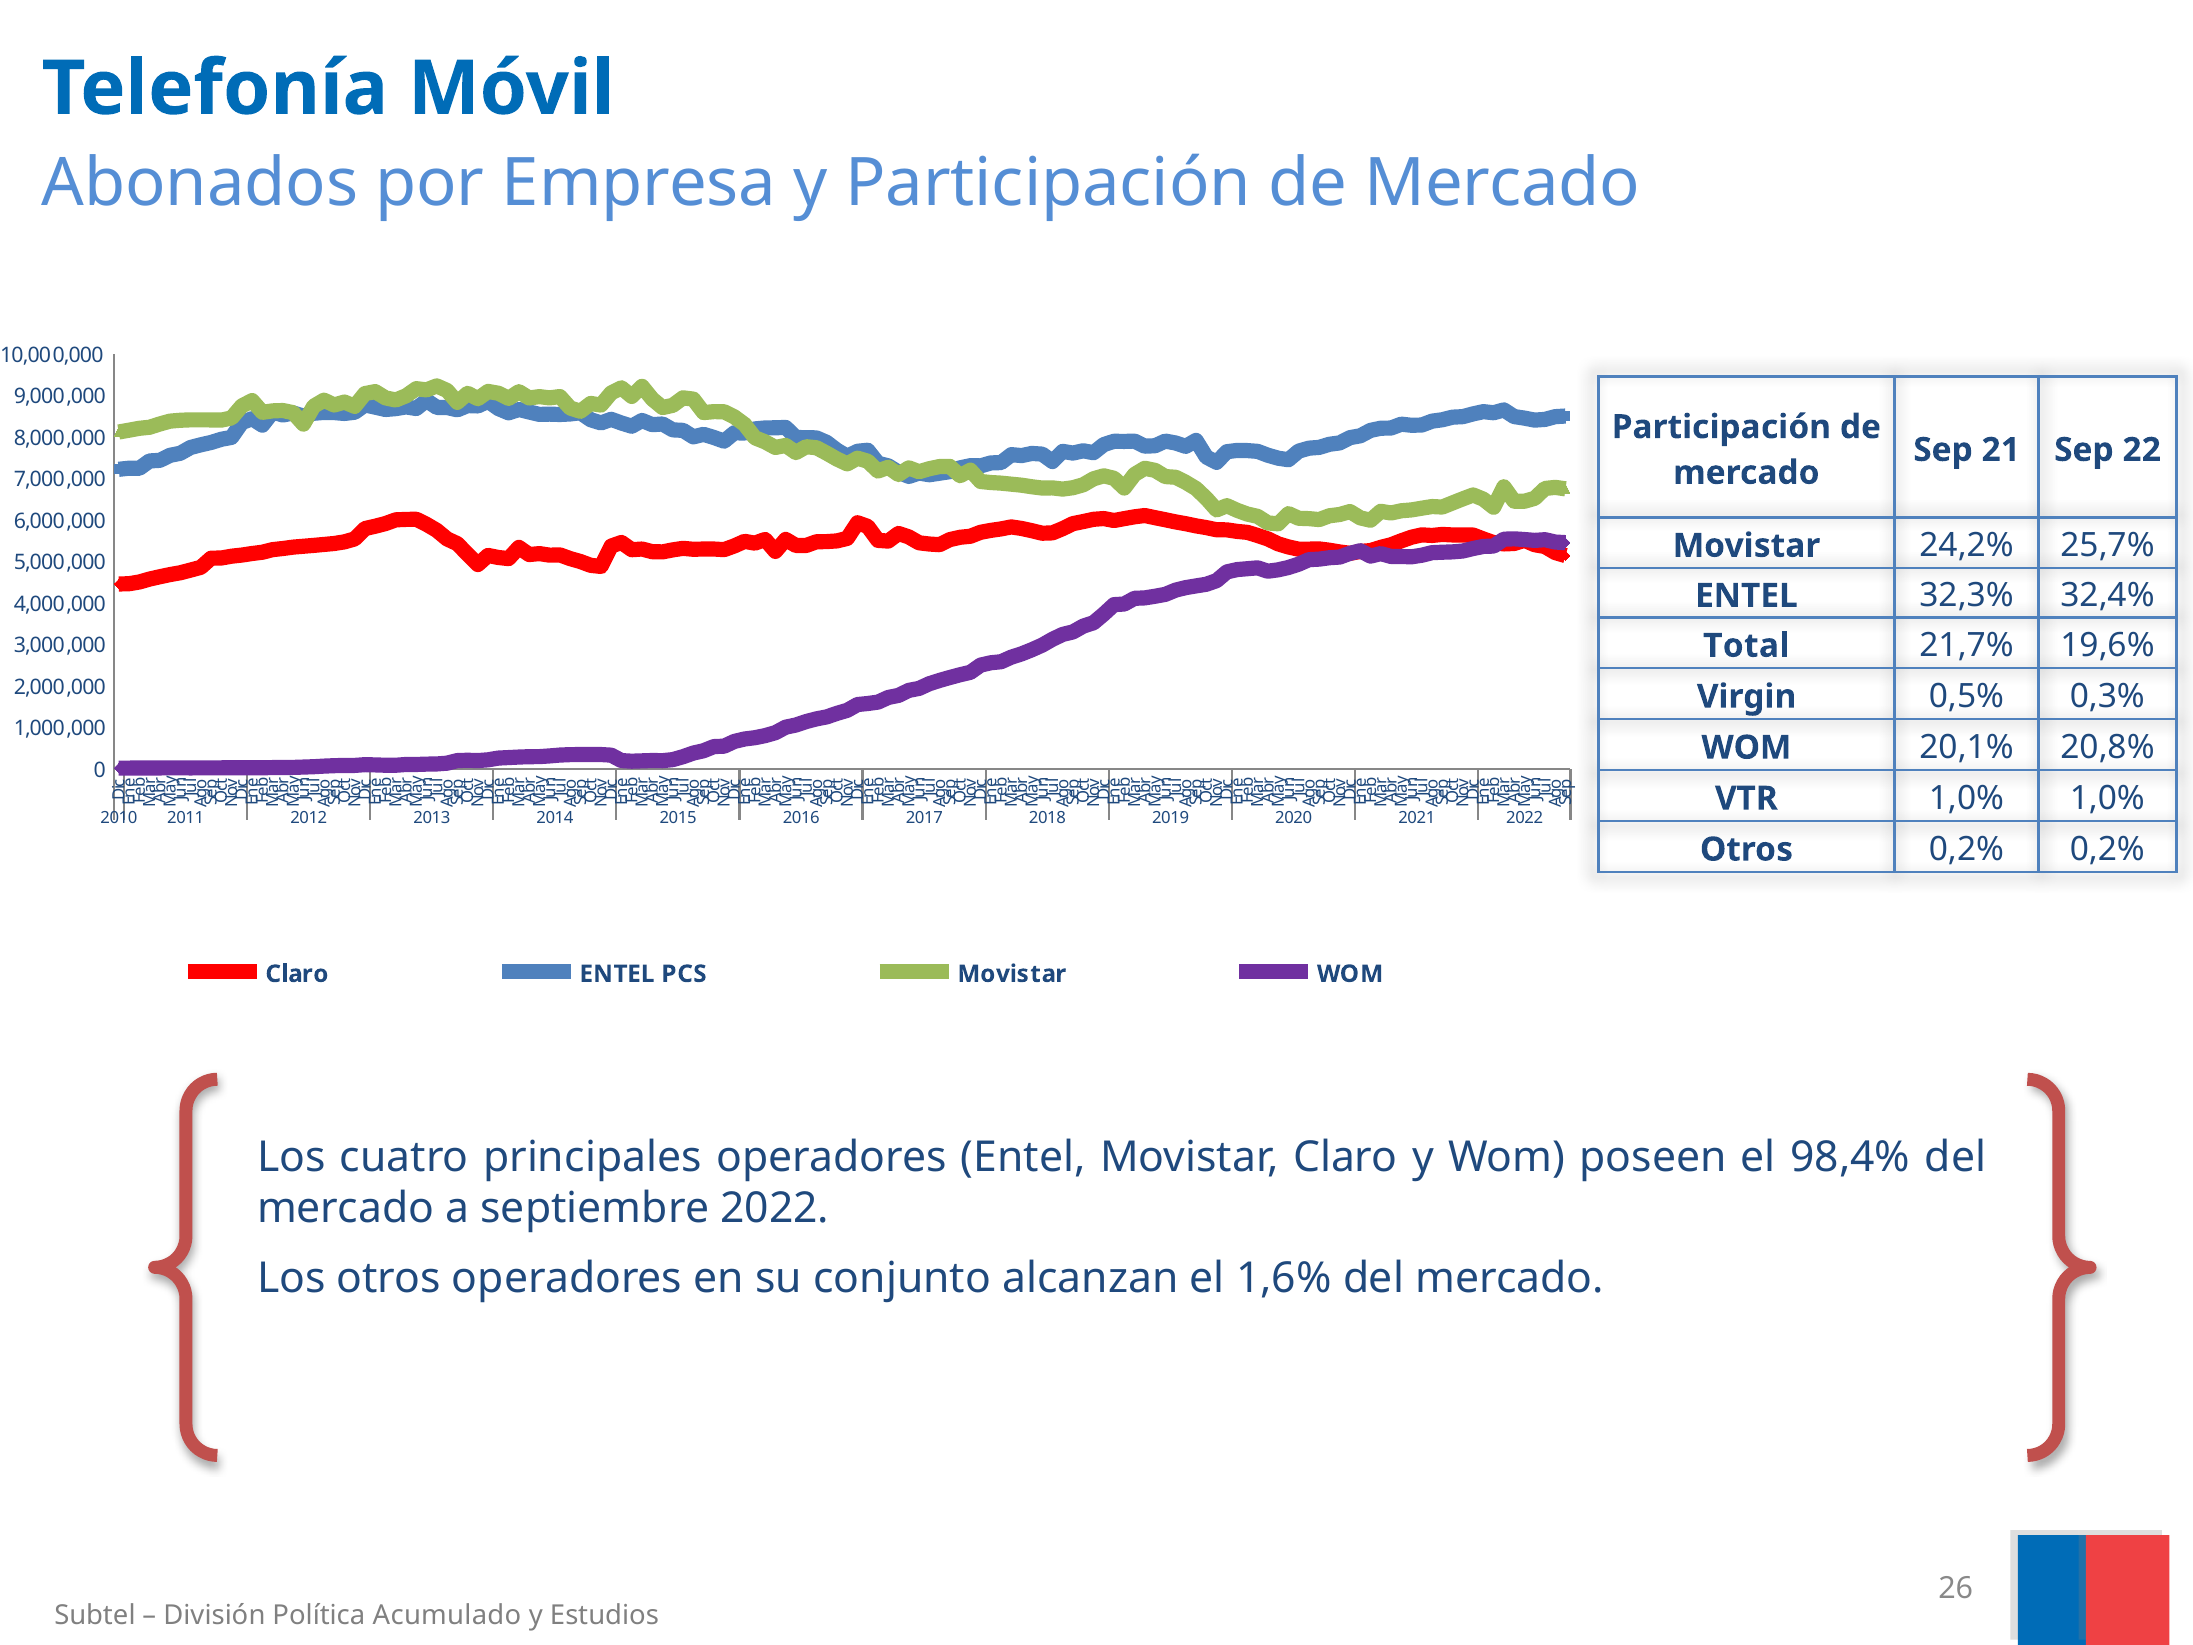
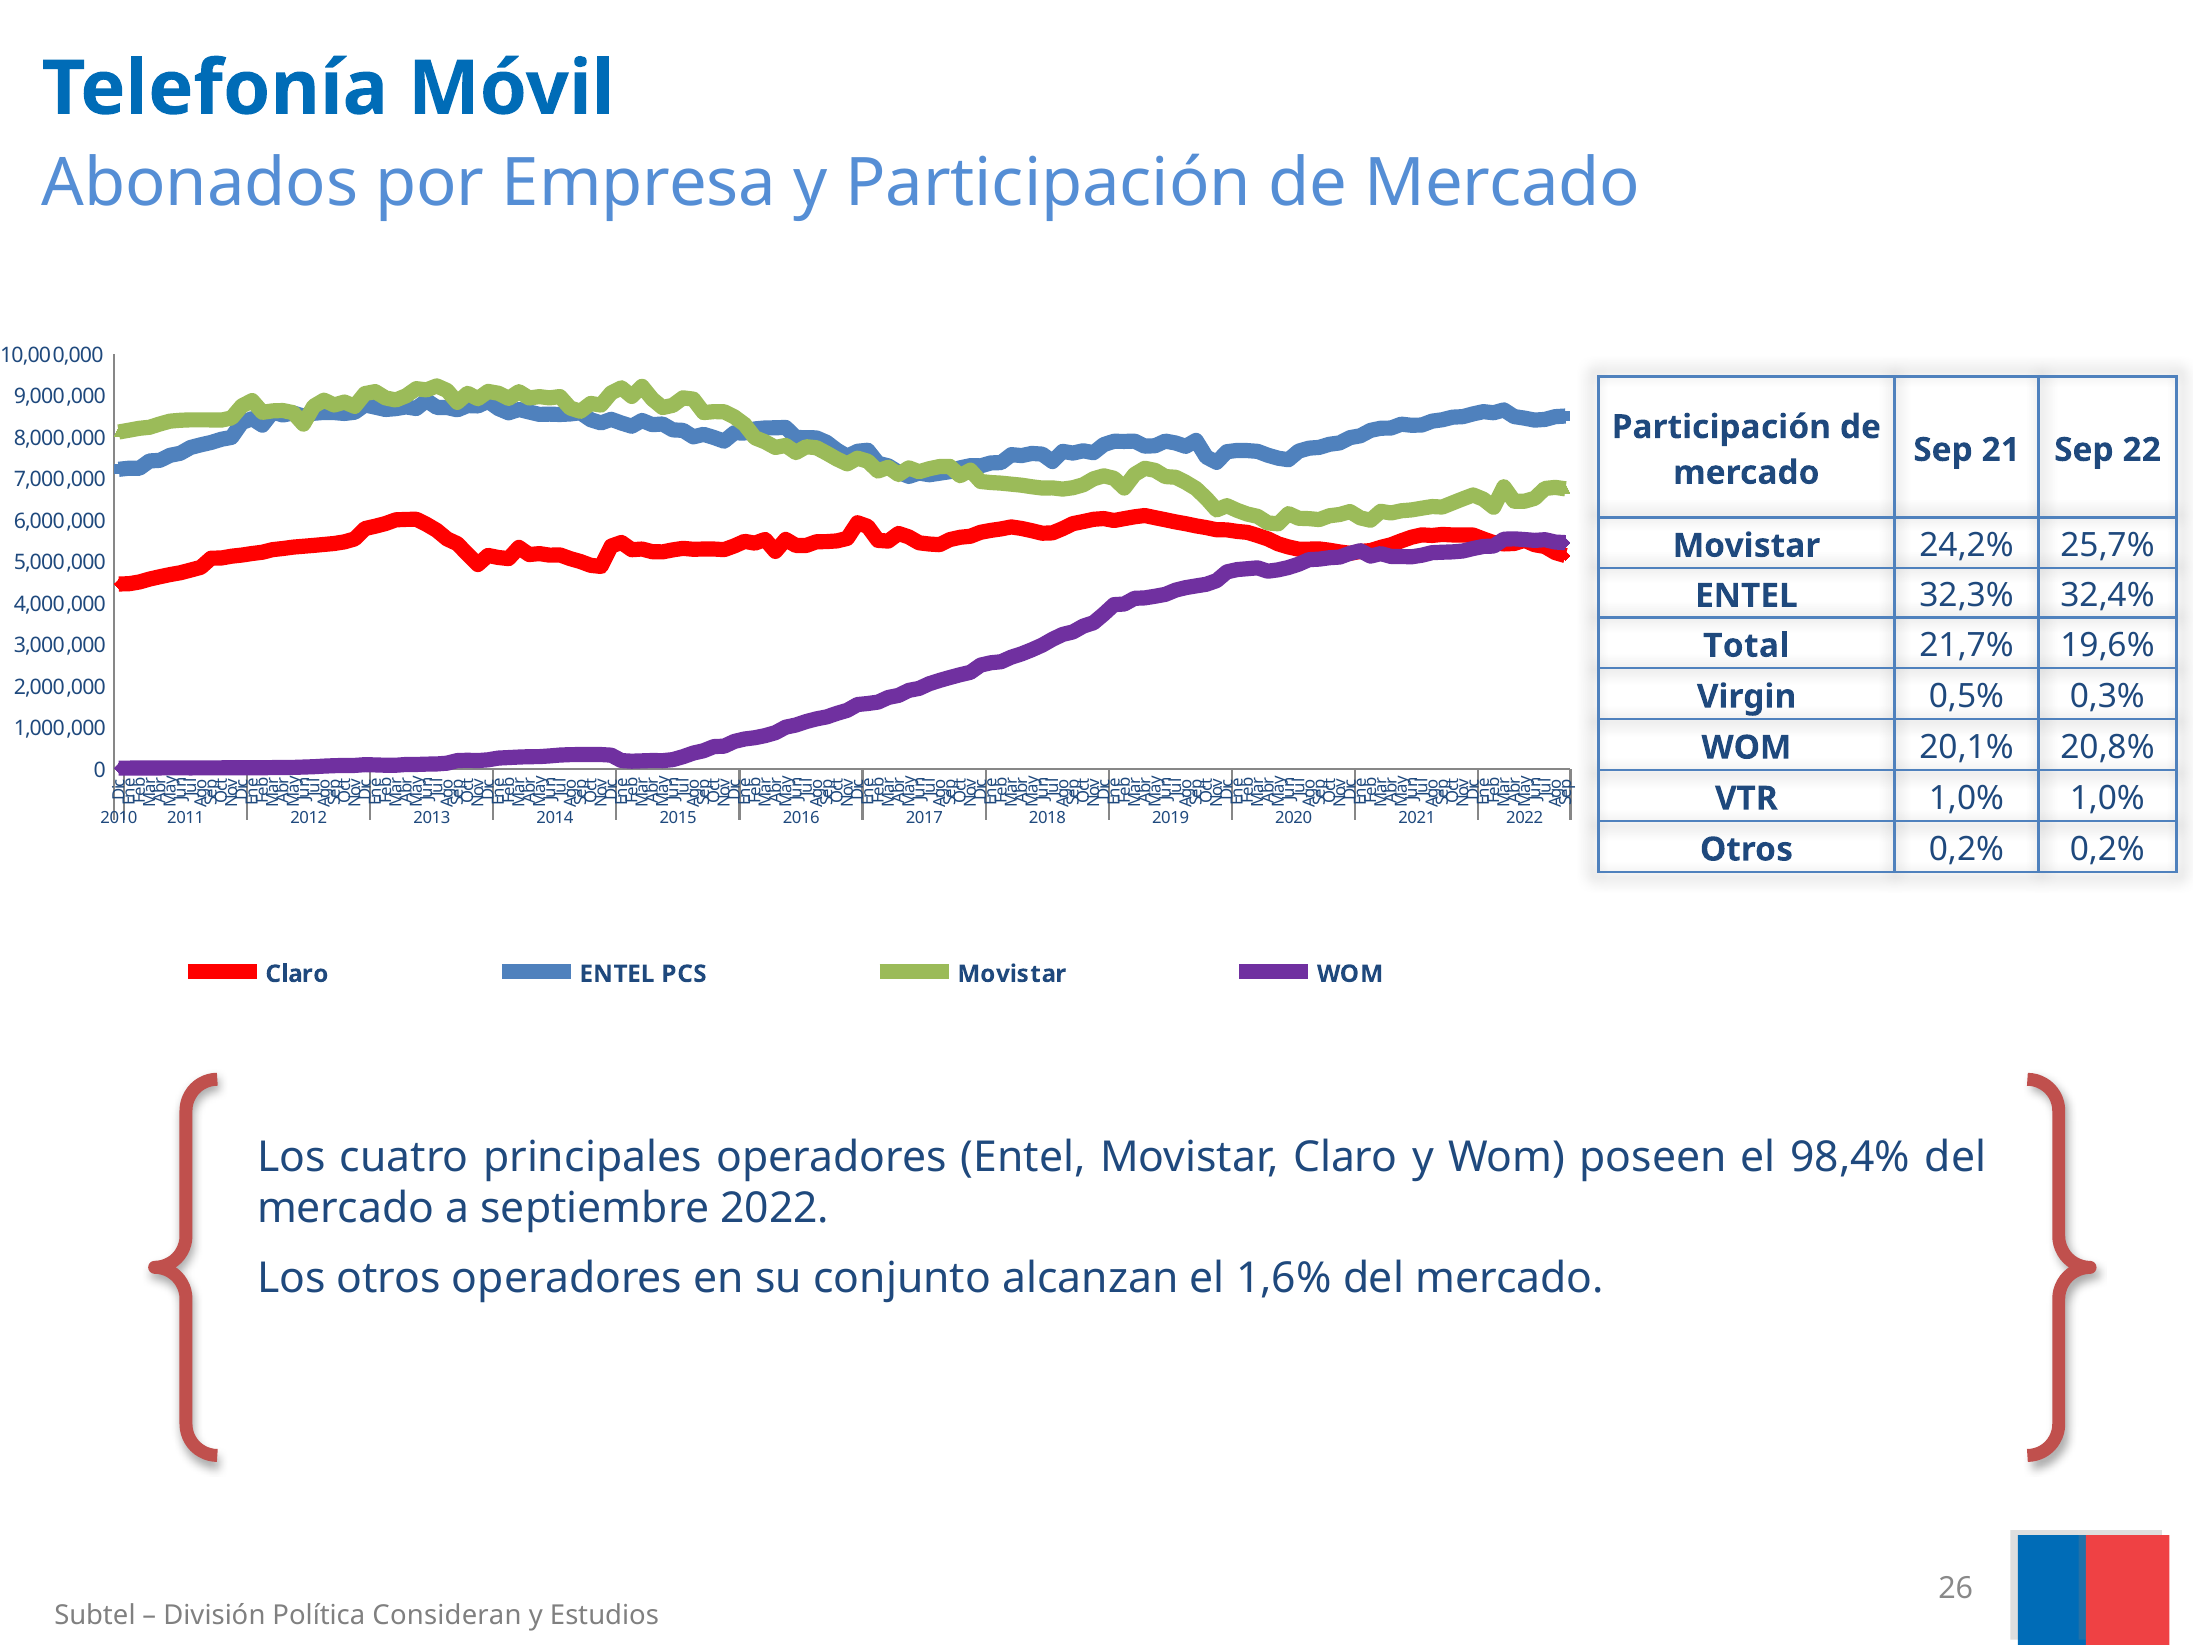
Acumulado: Acumulado -> Consideran (447, 1615)
